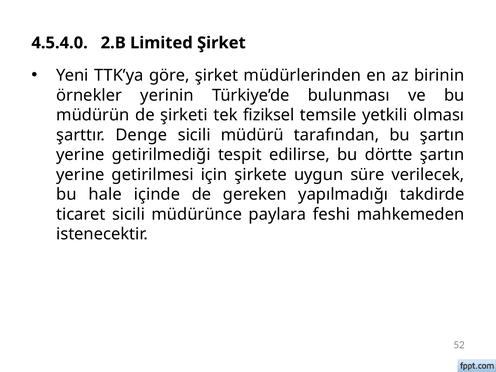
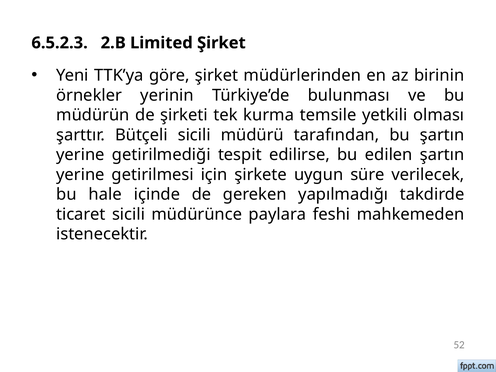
4.5.4.0: 4.5.4.0 -> 6.5.2.3 (60, 43)
fiziksel: fiziksel -> kurma (269, 115)
Denge: Denge -> Bütçeli (141, 135)
dörtte: dörtte -> edilen (389, 155)
